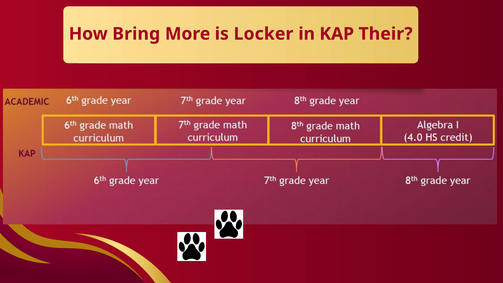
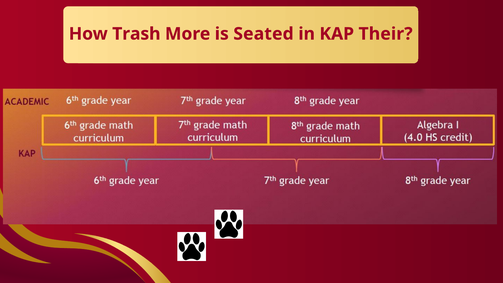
Bring: Bring -> Trash (136, 34)
Locker: Locker -> Seated (263, 34)
